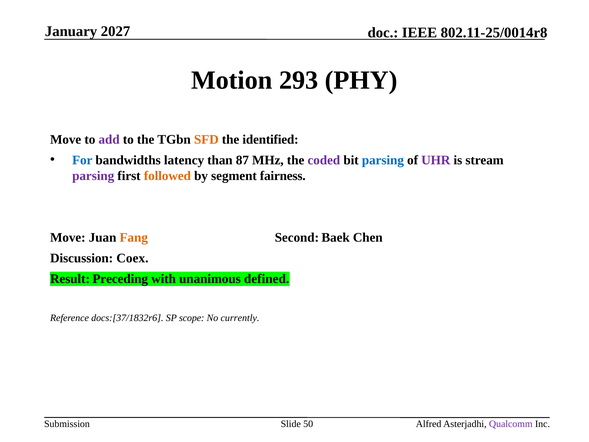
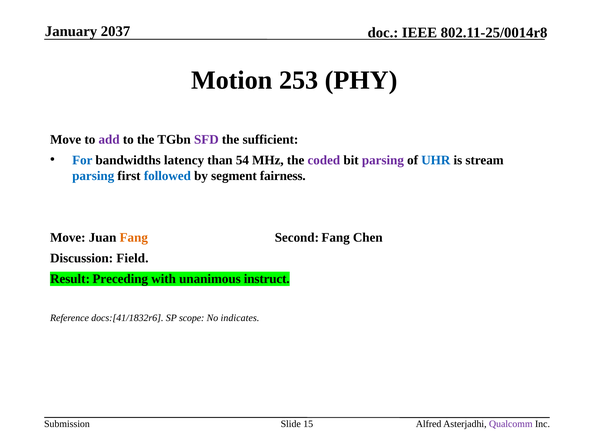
2027: 2027 -> 2037 (116, 31)
293: 293 -> 253 (299, 80)
SFD colour: orange -> purple (206, 139)
identified: identified -> sufficient (270, 139)
87: 87 -> 54 (242, 160)
parsing colour: blue -> purple (383, 160)
UHR colour: purple -> blue (436, 160)
parsing colour: purple -> blue (93, 176)
followed colour: orange -> blue (167, 176)
Second Baek: Baek -> Fang (336, 237)
Coex: Coex -> Field (132, 258)
defined: defined -> instruct (267, 279)
docs:[37/1832r6: docs:[37/1832r6 -> docs:[41/1832r6 (127, 318)
currently: currently -> indicates (240, 318)
50: 50 -> 15 (308, 424)
